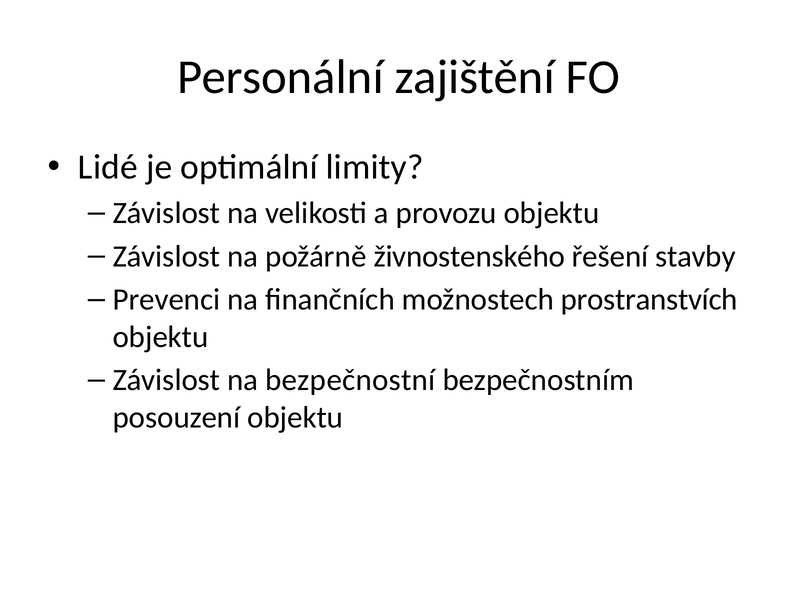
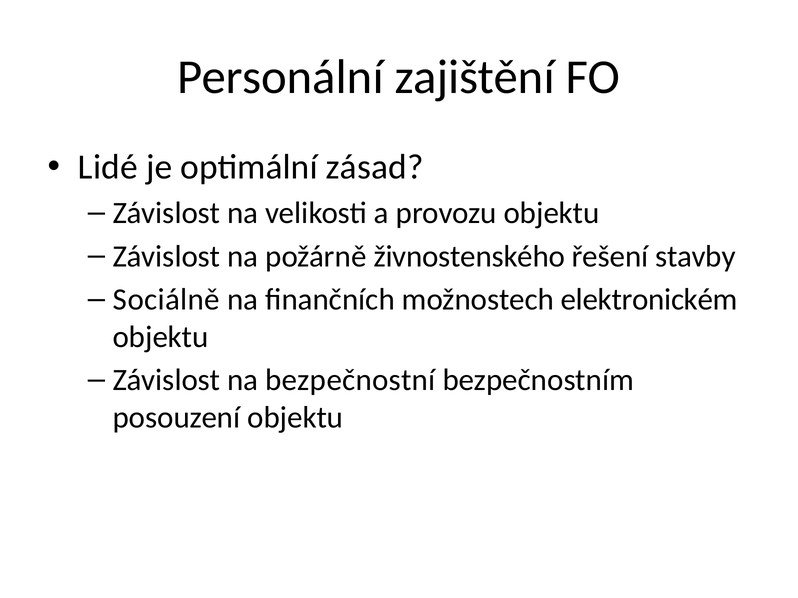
limity: limity -> zásad (375, 167)
Prevenci: Prevenci -> Sociálně (166, 300)
prostranstvích: prostranstvích -> elektronickém (649, 300)
